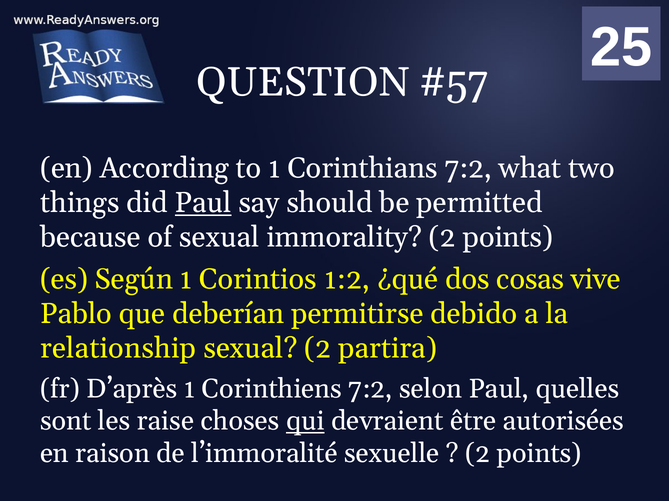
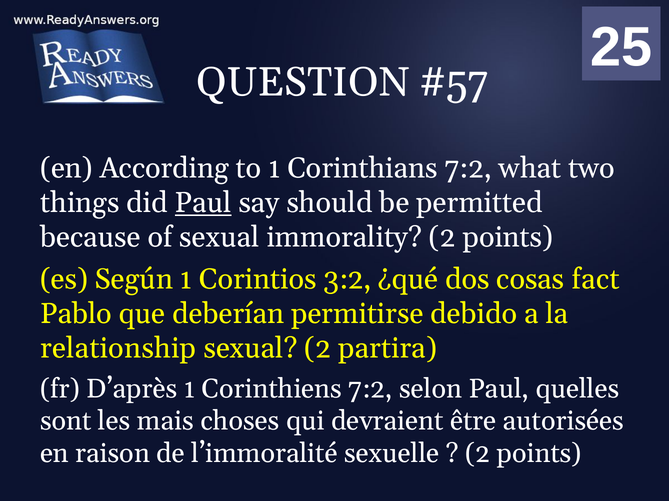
1:2: 1:2 -> 3:2 (347, 280)
vive: vive -> fact (596, 280)
raise: raise -> mais (165, 422)
qui underline: present -> none (305, 422)
